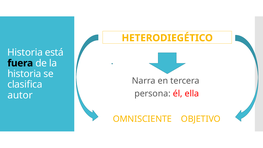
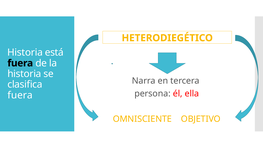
autor: autor -> fuera (20, 95)
